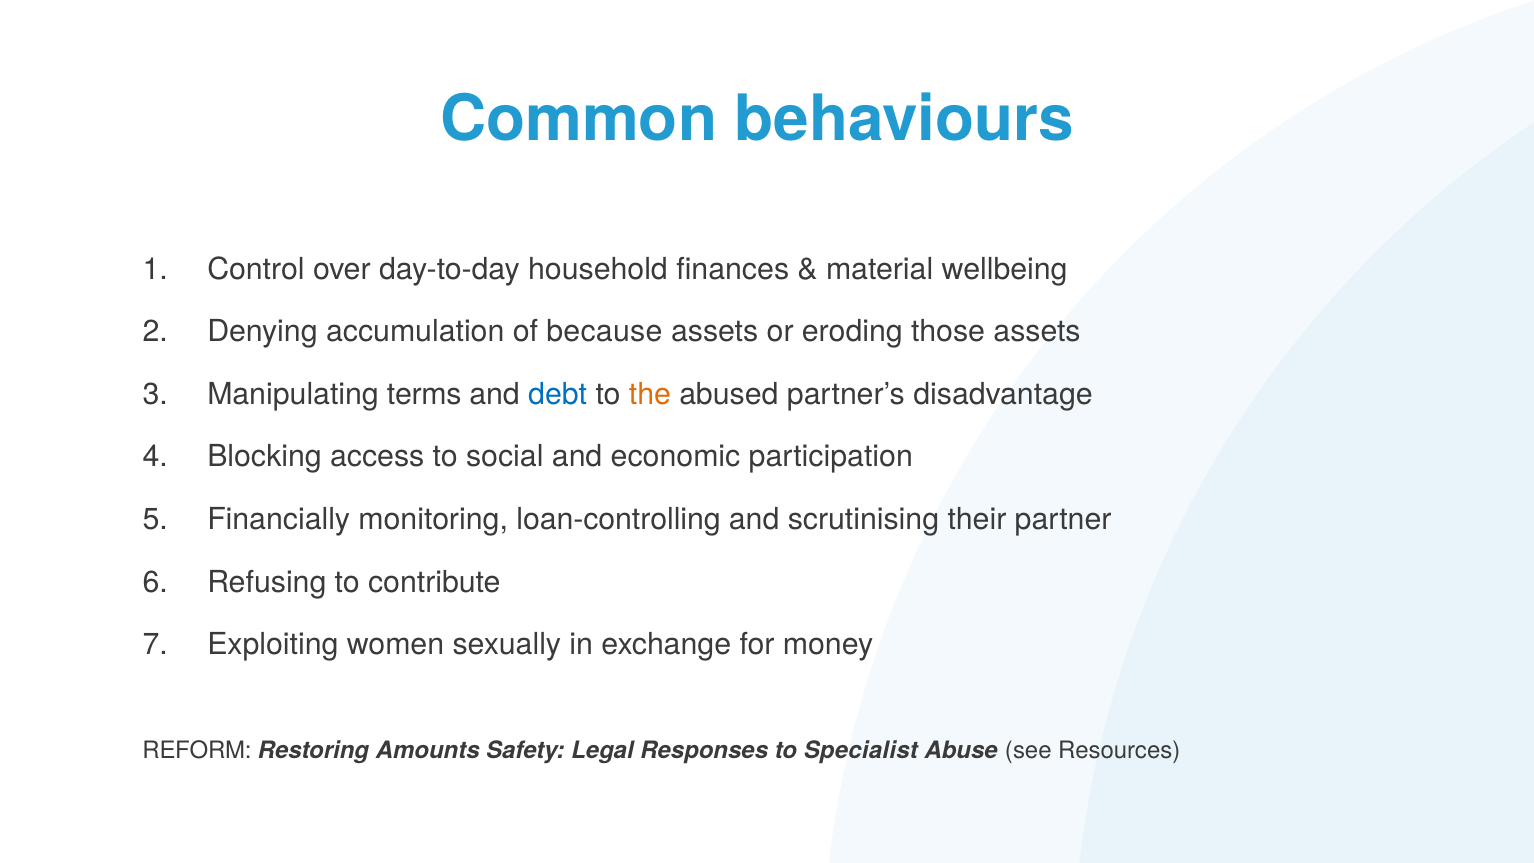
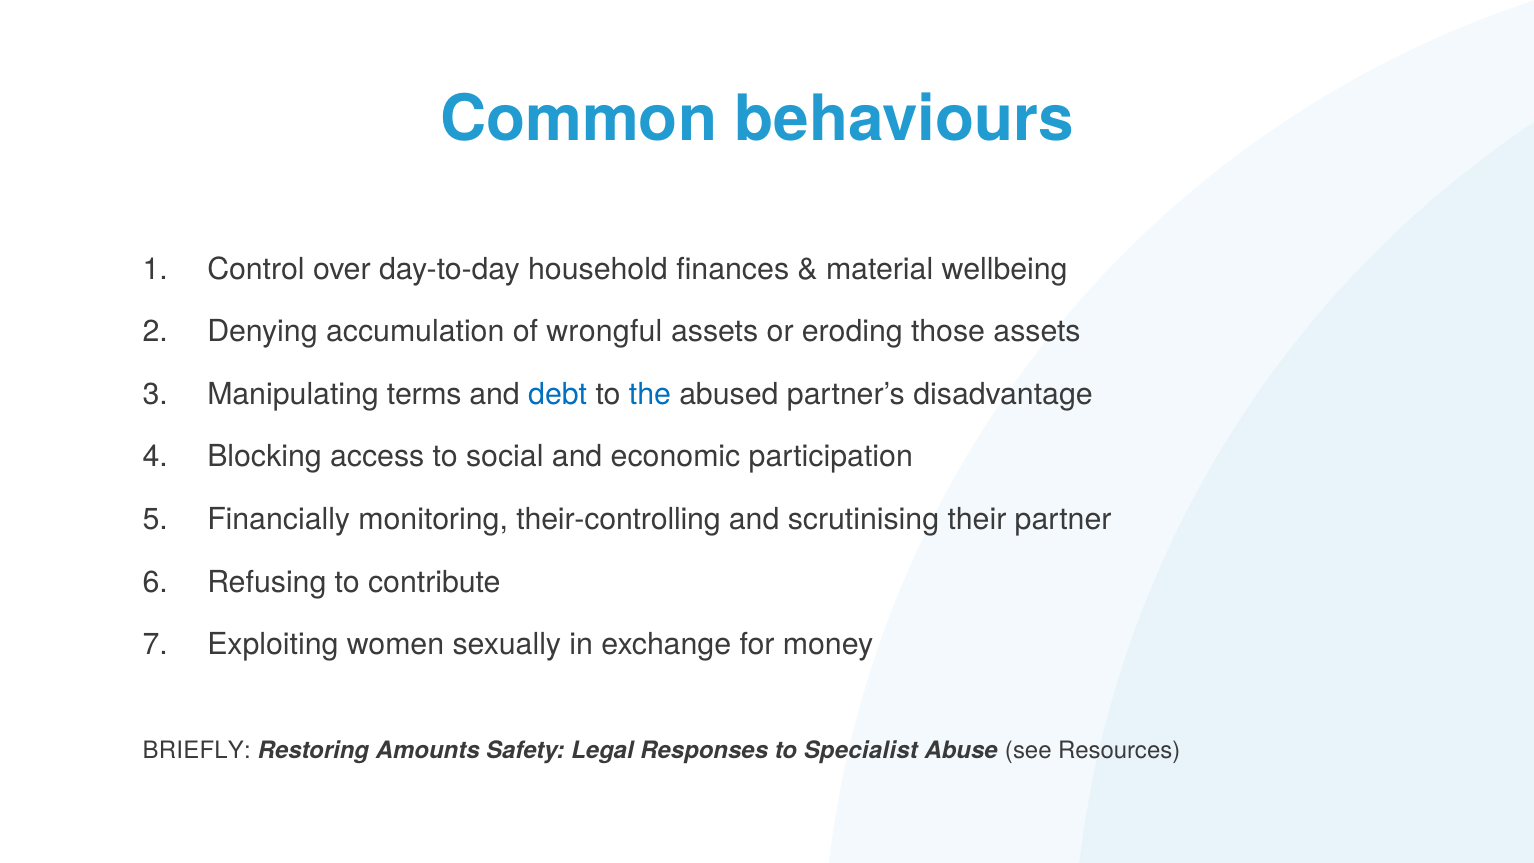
because: because -> wrongful (604, 332)
the colour: orange -> blue (650, 394)
loan-controlling: loan-controlling -> their-controlling (619, 519)
REFORM: REFORM -> BRIEFLY (197, 750)
